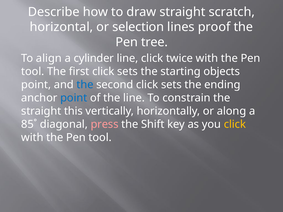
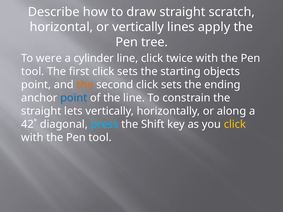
or selection: selection -> vertically (138, 27)
proof: proof -> apply (214, 27)
align: align -> were (49, 58)
the colour: blue -> orange (85, 85)
this: this -> lets (73, 111)
85˚: 85˚ -> 42˚ (29, 124)
press colour: pink -> light blue (105, 124)
